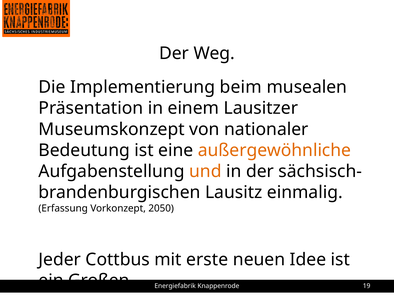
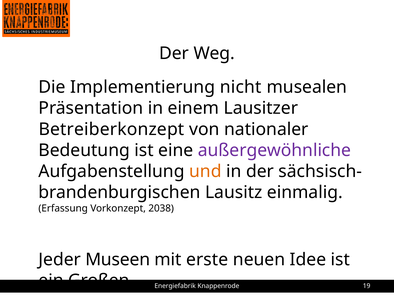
beim: beim -> nicht (241, 87)
Museumskonzept: Museumskonzept -> Betreiberkonzept (111, 129)
außergewöhnliche colour: orange -> purple (274, 150)
2050: 2050 -> 2038 (161, 208)
Cottbus: Cottbus -> Museen (118, 259)
